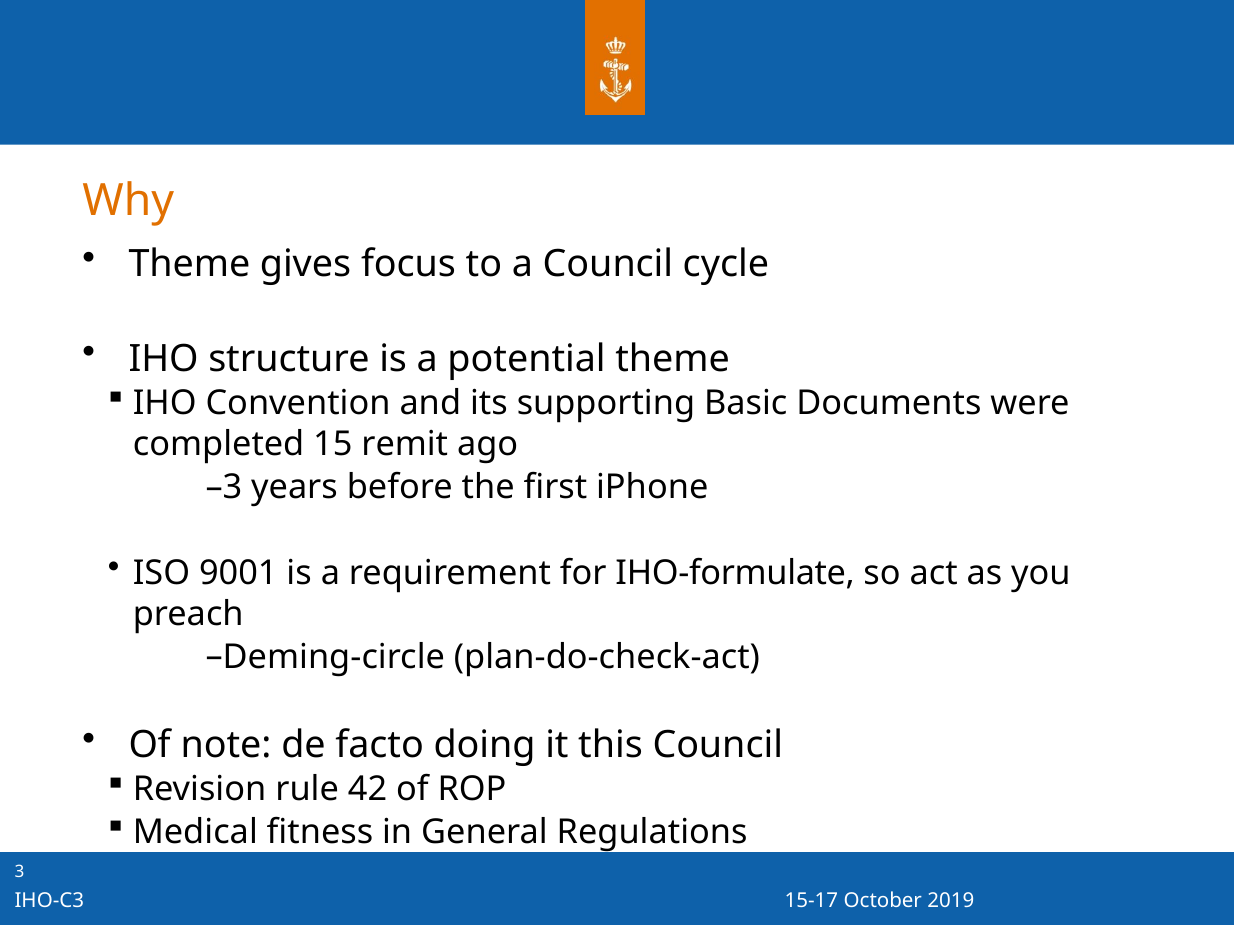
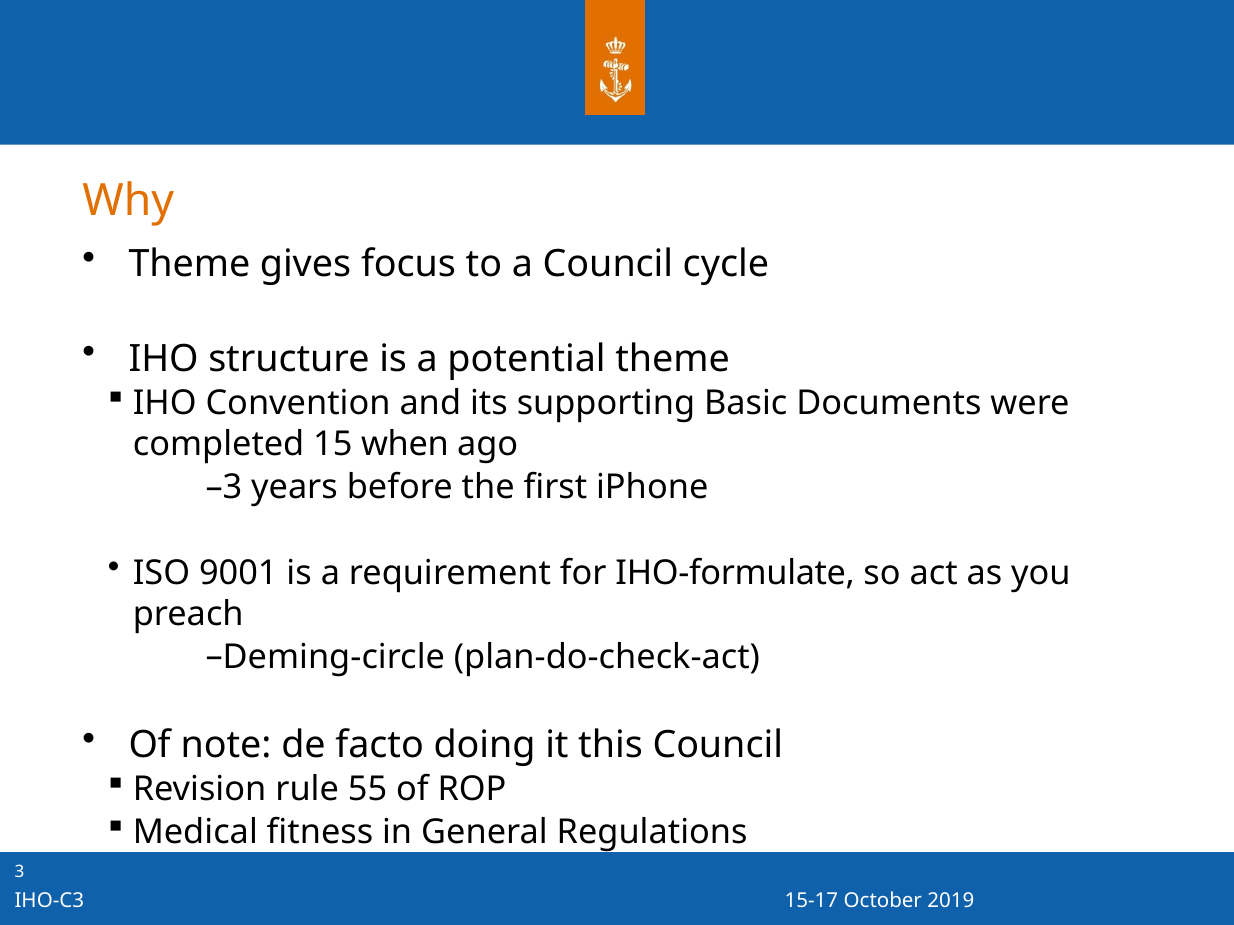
remit: remit -> when (405, 445)
42: 42 -> 55 (368, 790)
